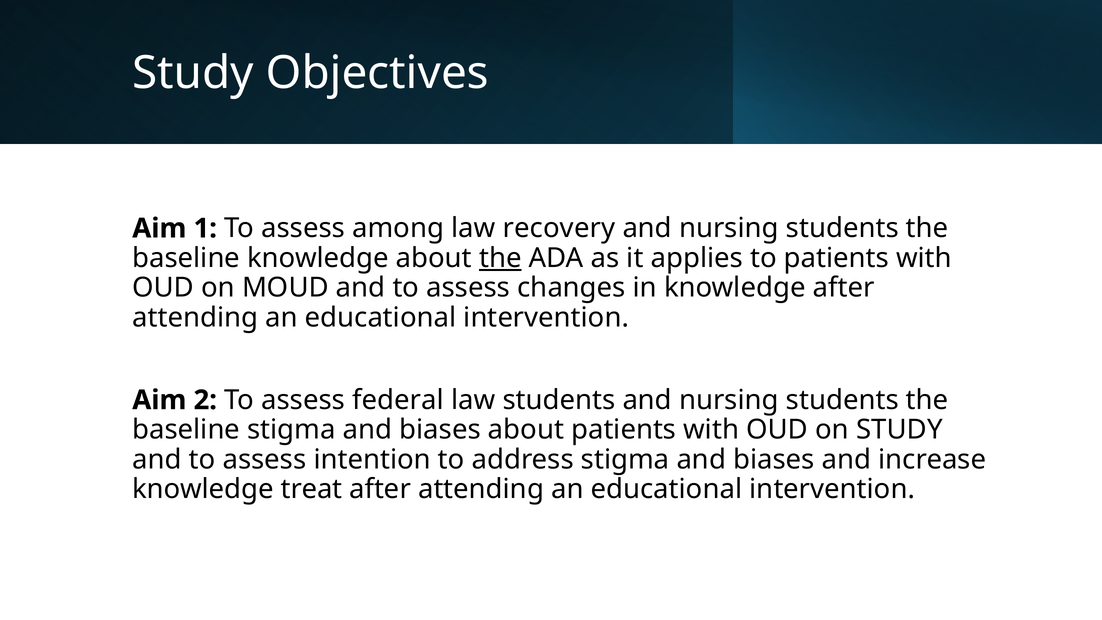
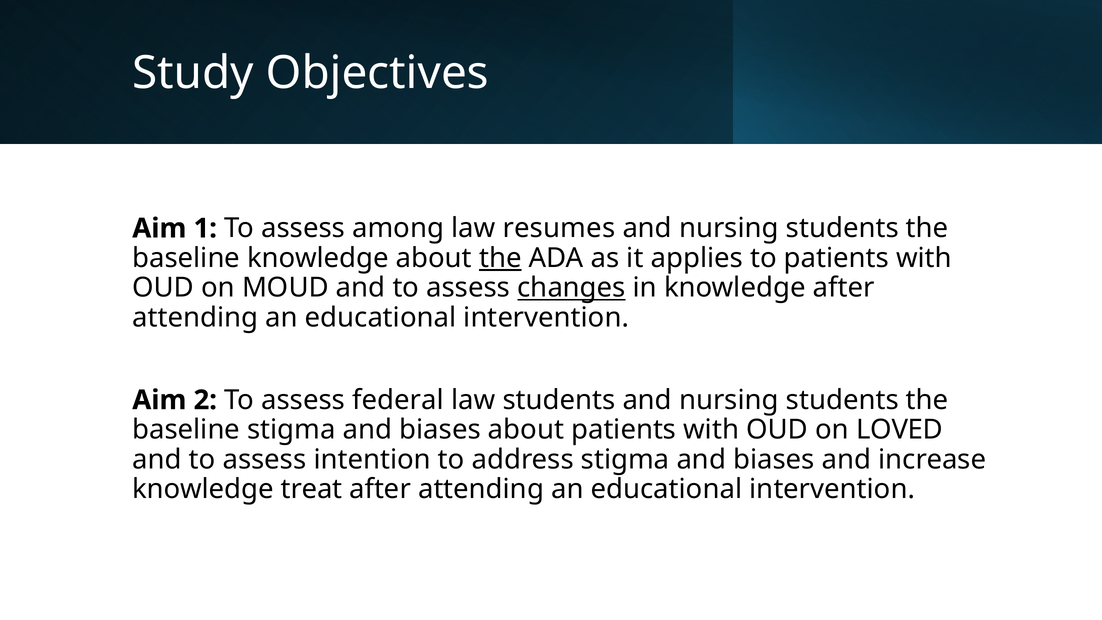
recovery: recovery -> resumes (559, 228)
changes underline: none -> present (571, 288)
on STUDY: STUDY -> LOVED (900, 430)
